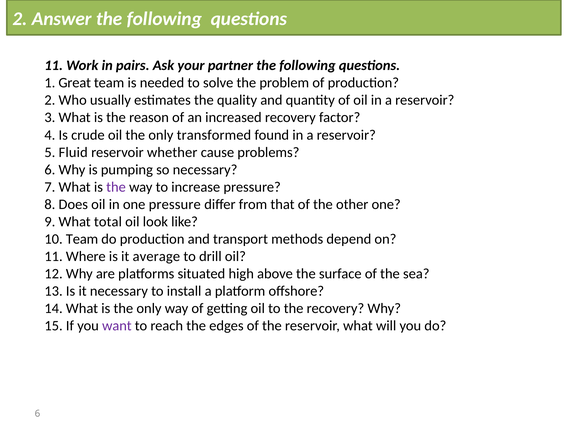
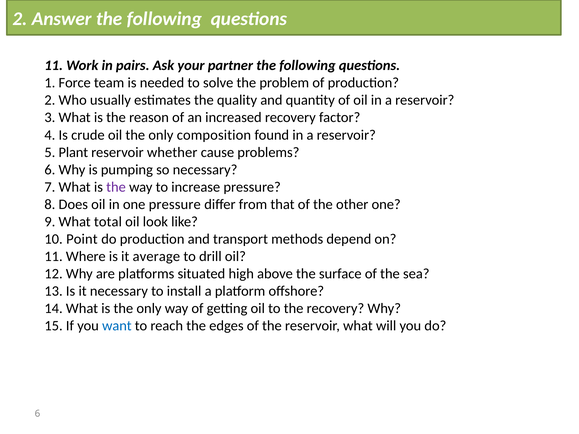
Great: Great -> Force (75, 83)
transformed: transformed -> composition (214, 135)
Fluid: Fluid -> Plant (73, 152)
10 Team: Team -> Point (82, 239)
want colour: purple -> blue (117, 326)
